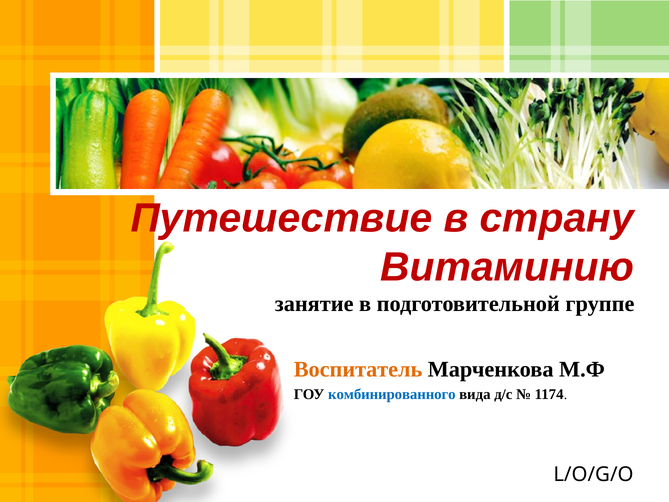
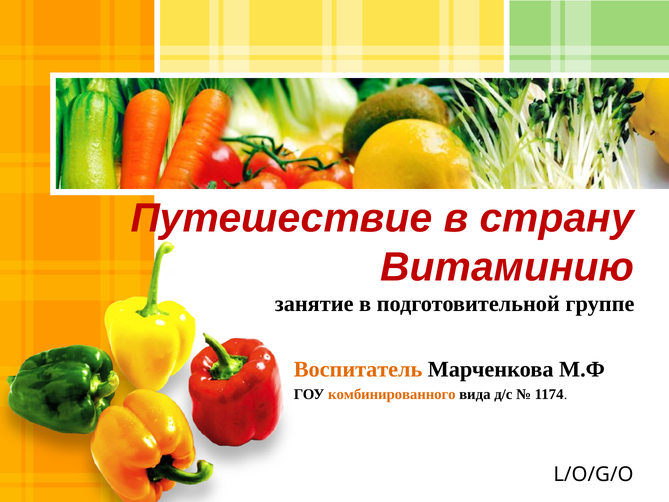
комбинированного colour: blue -> orange (392, 394)
